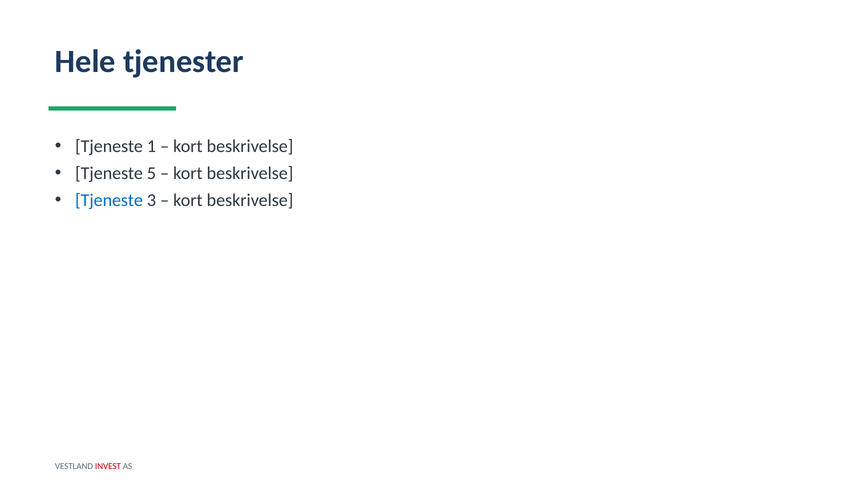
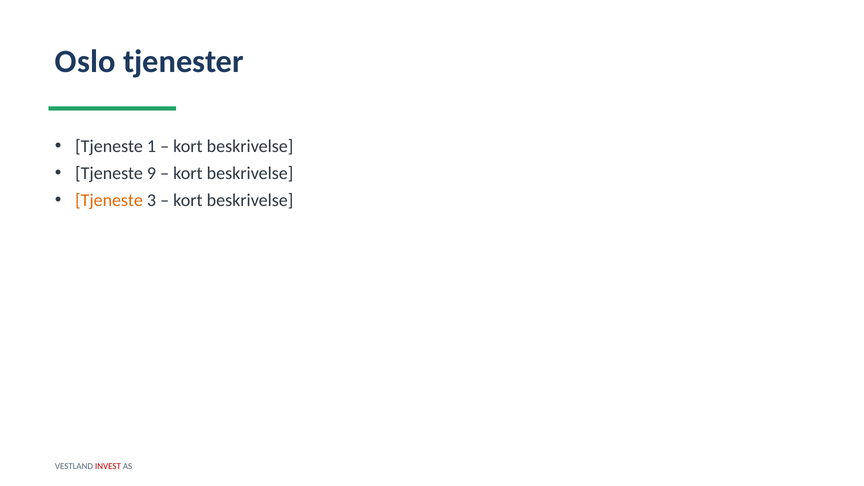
Hele: Hele -> Oslo (85, 62)
5: 5 -> 9 (151, 173)
Tjeneste colour: blue -> orange (109, 200)
